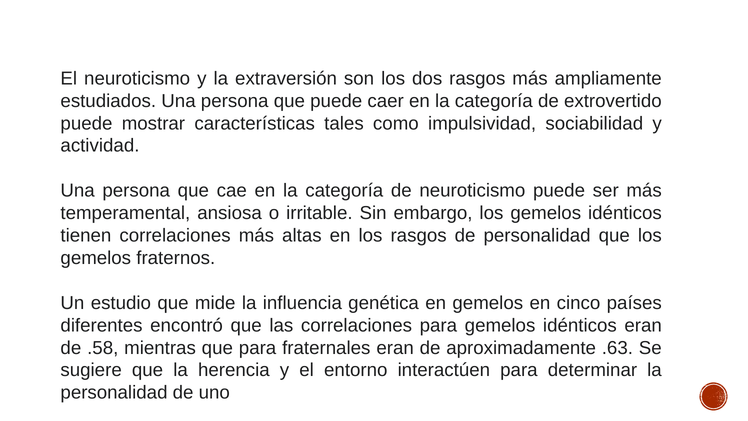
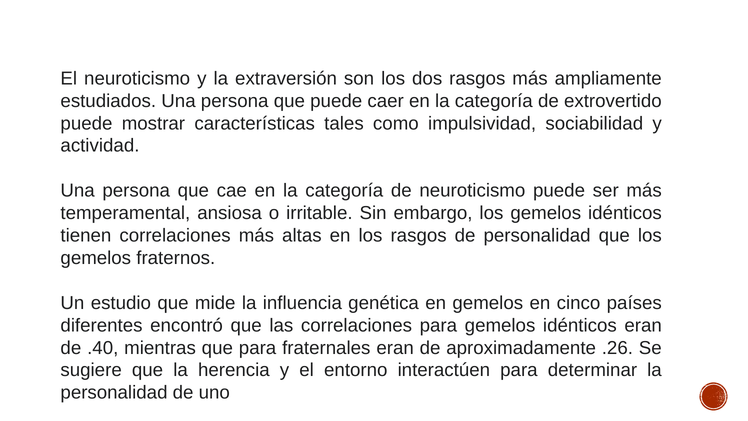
.58: .58 -> .40 (103, 348)
.63: .63 -> .26 (617, 348)
